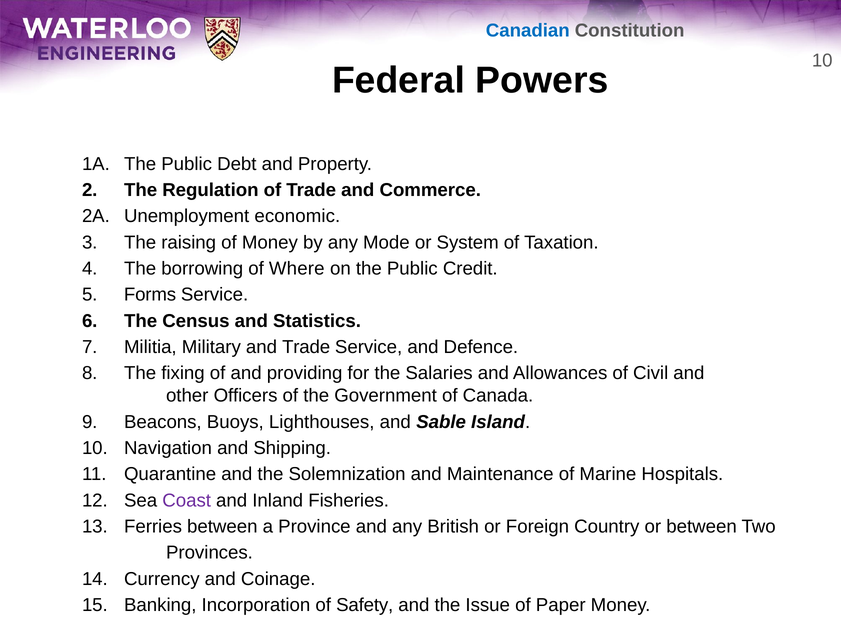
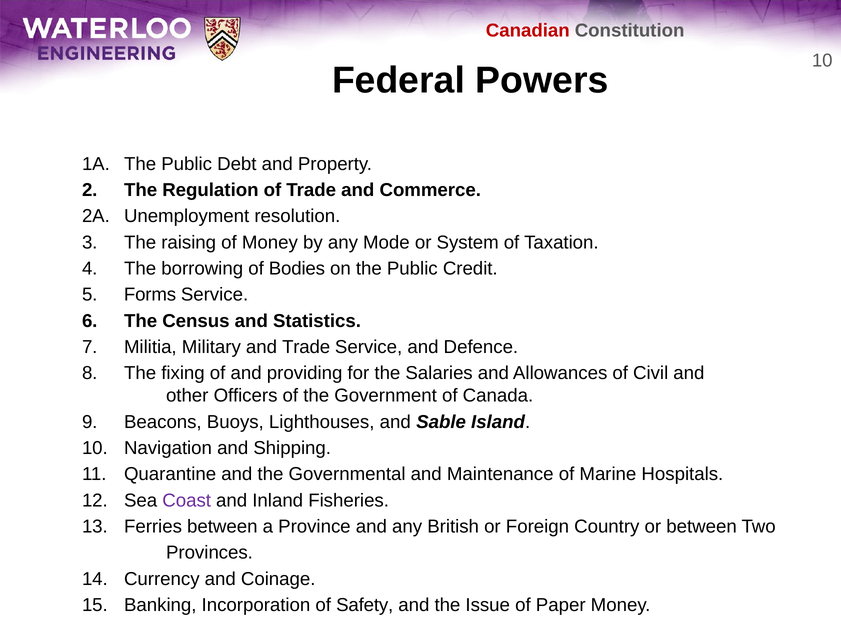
Canadian colour: blue -> red (528, 31)
economic: economic -> resolution (297, 216)
Where: Where -> Bodies (297, 269)
Solemnization: Solemnization -> Governmental (347, 474)
